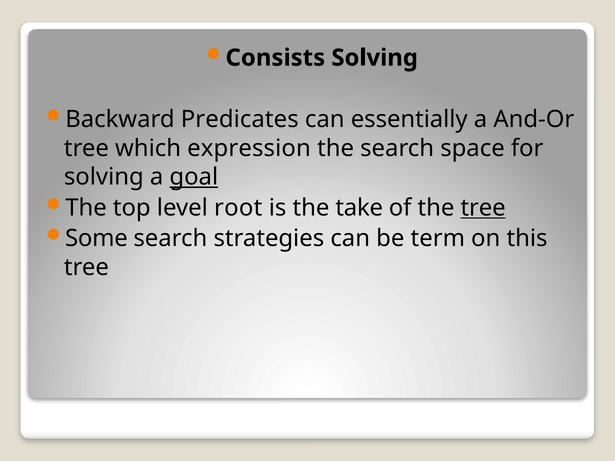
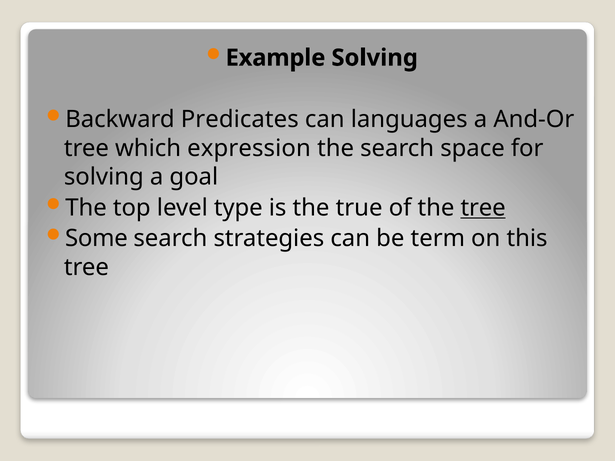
Consists: Consists -> Example (275, 58)
essentially: essentially -> languages (409, 120)
goal underline: present -> none (194, 177)
root: root -> type (238, 208)
take: take -> true (359, 208)
